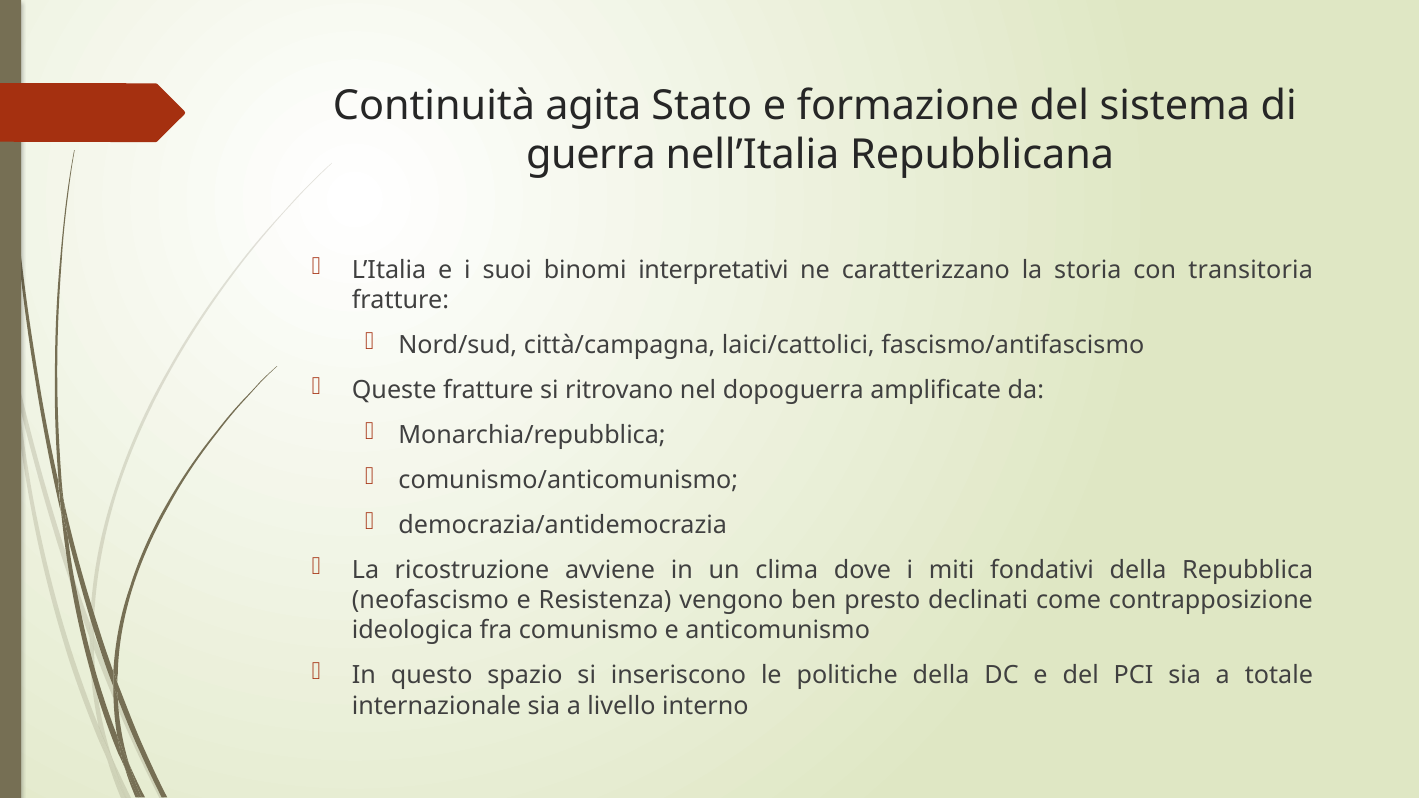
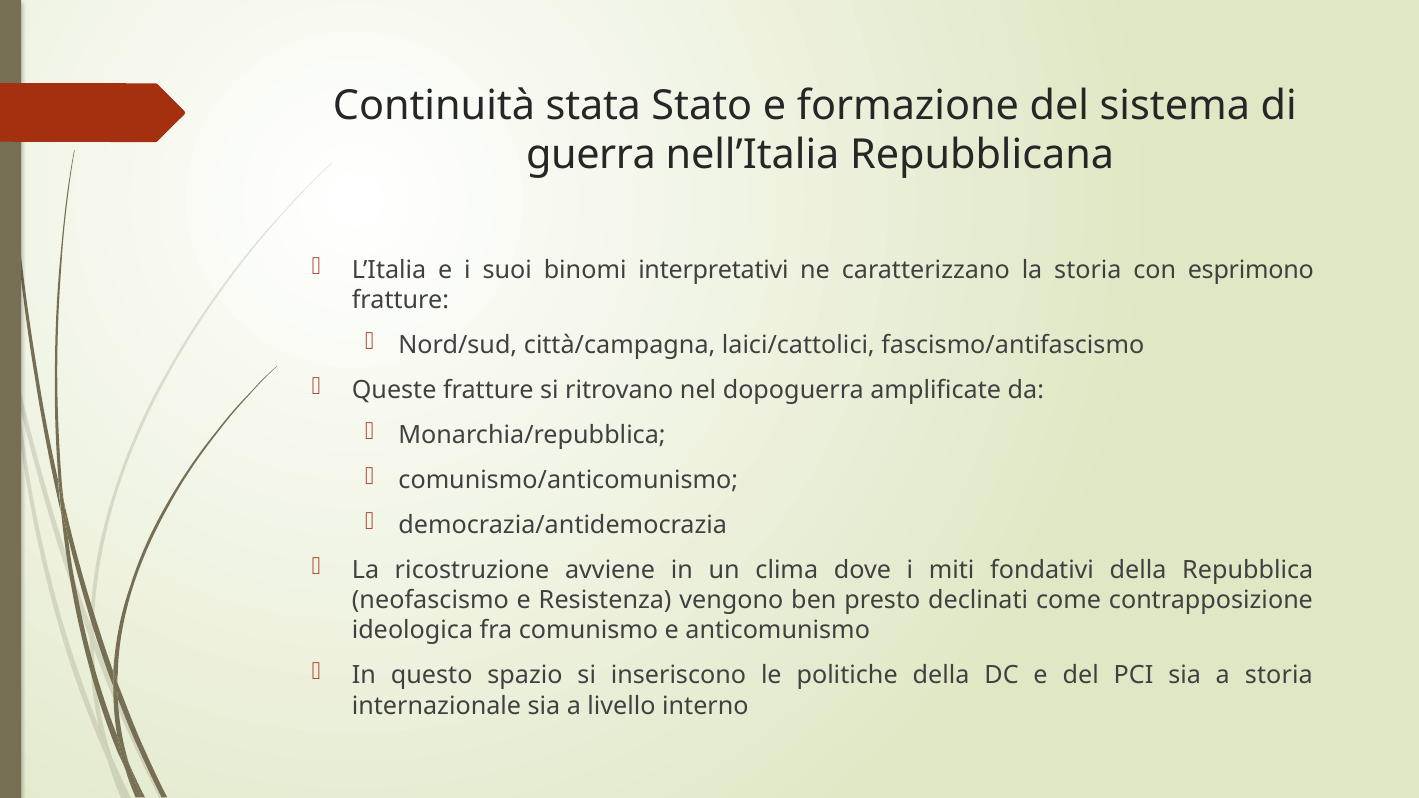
agita: agita -> stata (593, 106)
transitoria: transitoria -> esprimono (1251, 271)
a totale: totale -> storia (1279, 676)
